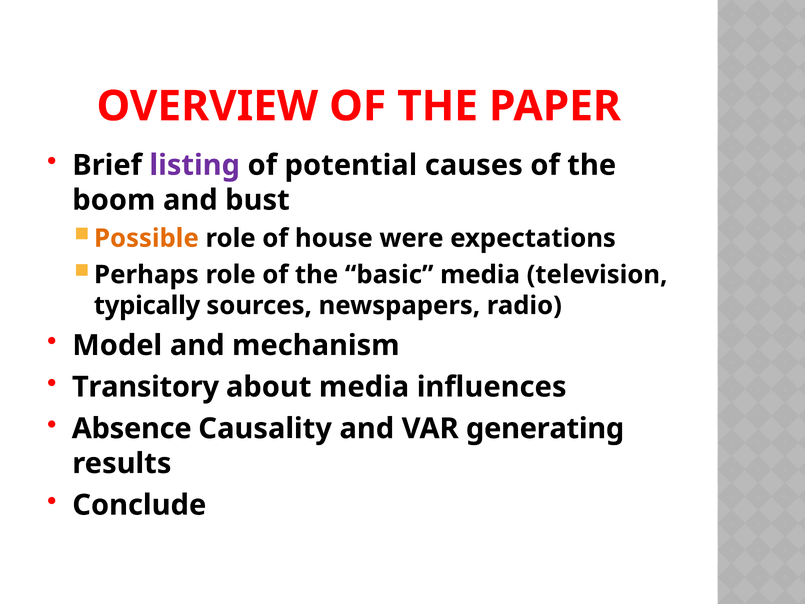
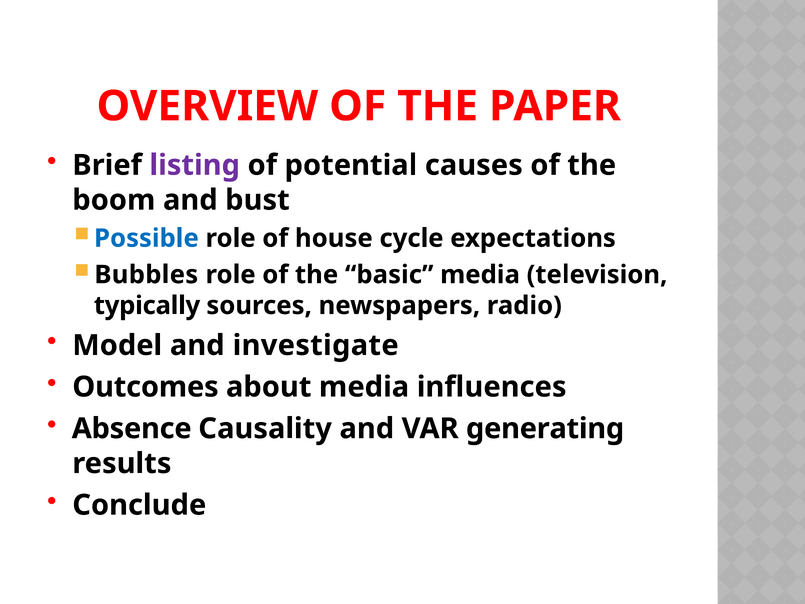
Possible colour: orange -> blue (146, 238)
were: were -> cycle (411, 238)
Perhaps: Perhaps -> Bubbles (146, 275)
mechanism: mechanism -> investigate (316, 345)
Transitory: Transitory -> Outcomes (145, 387)
